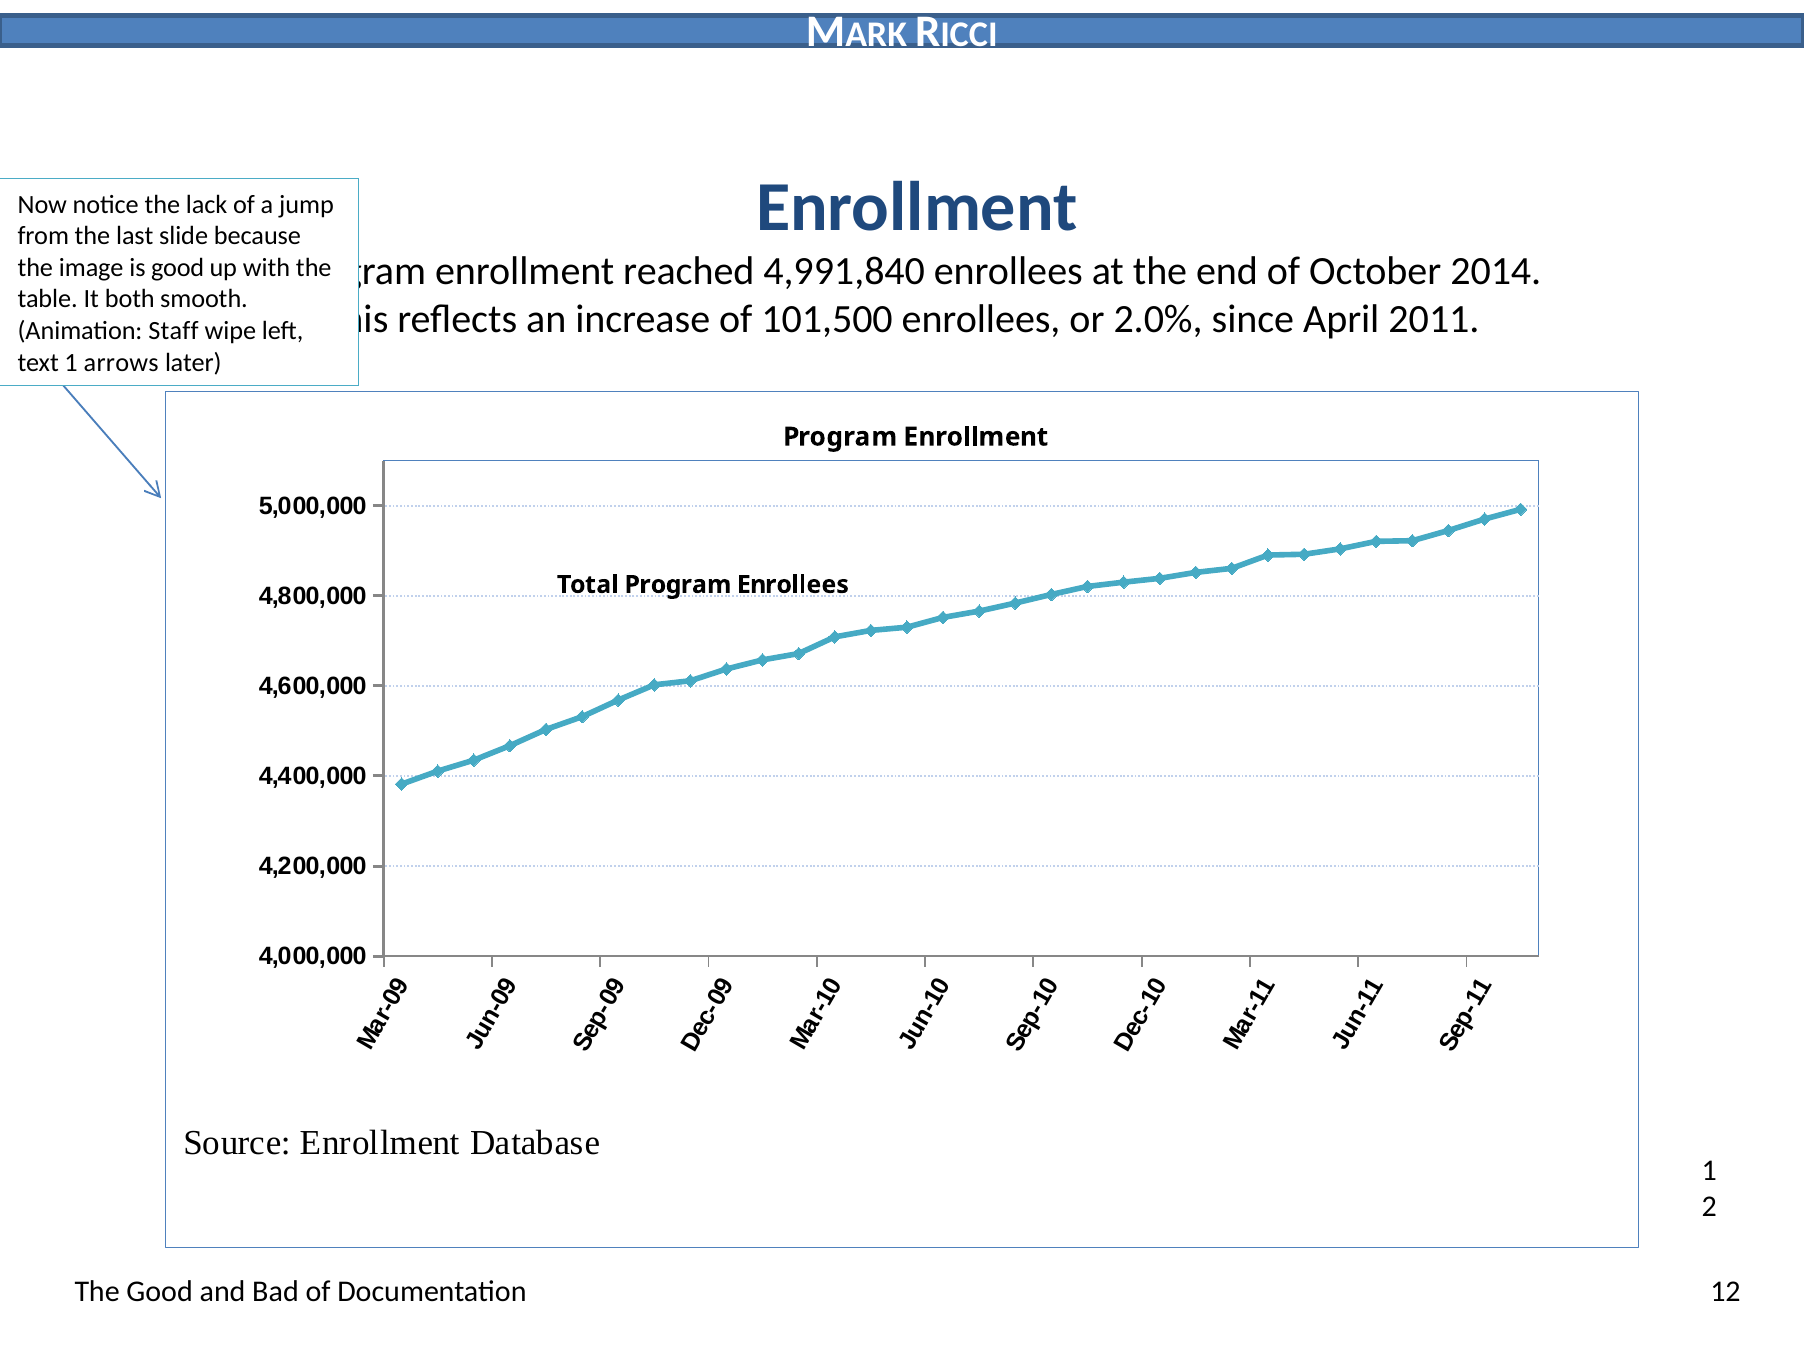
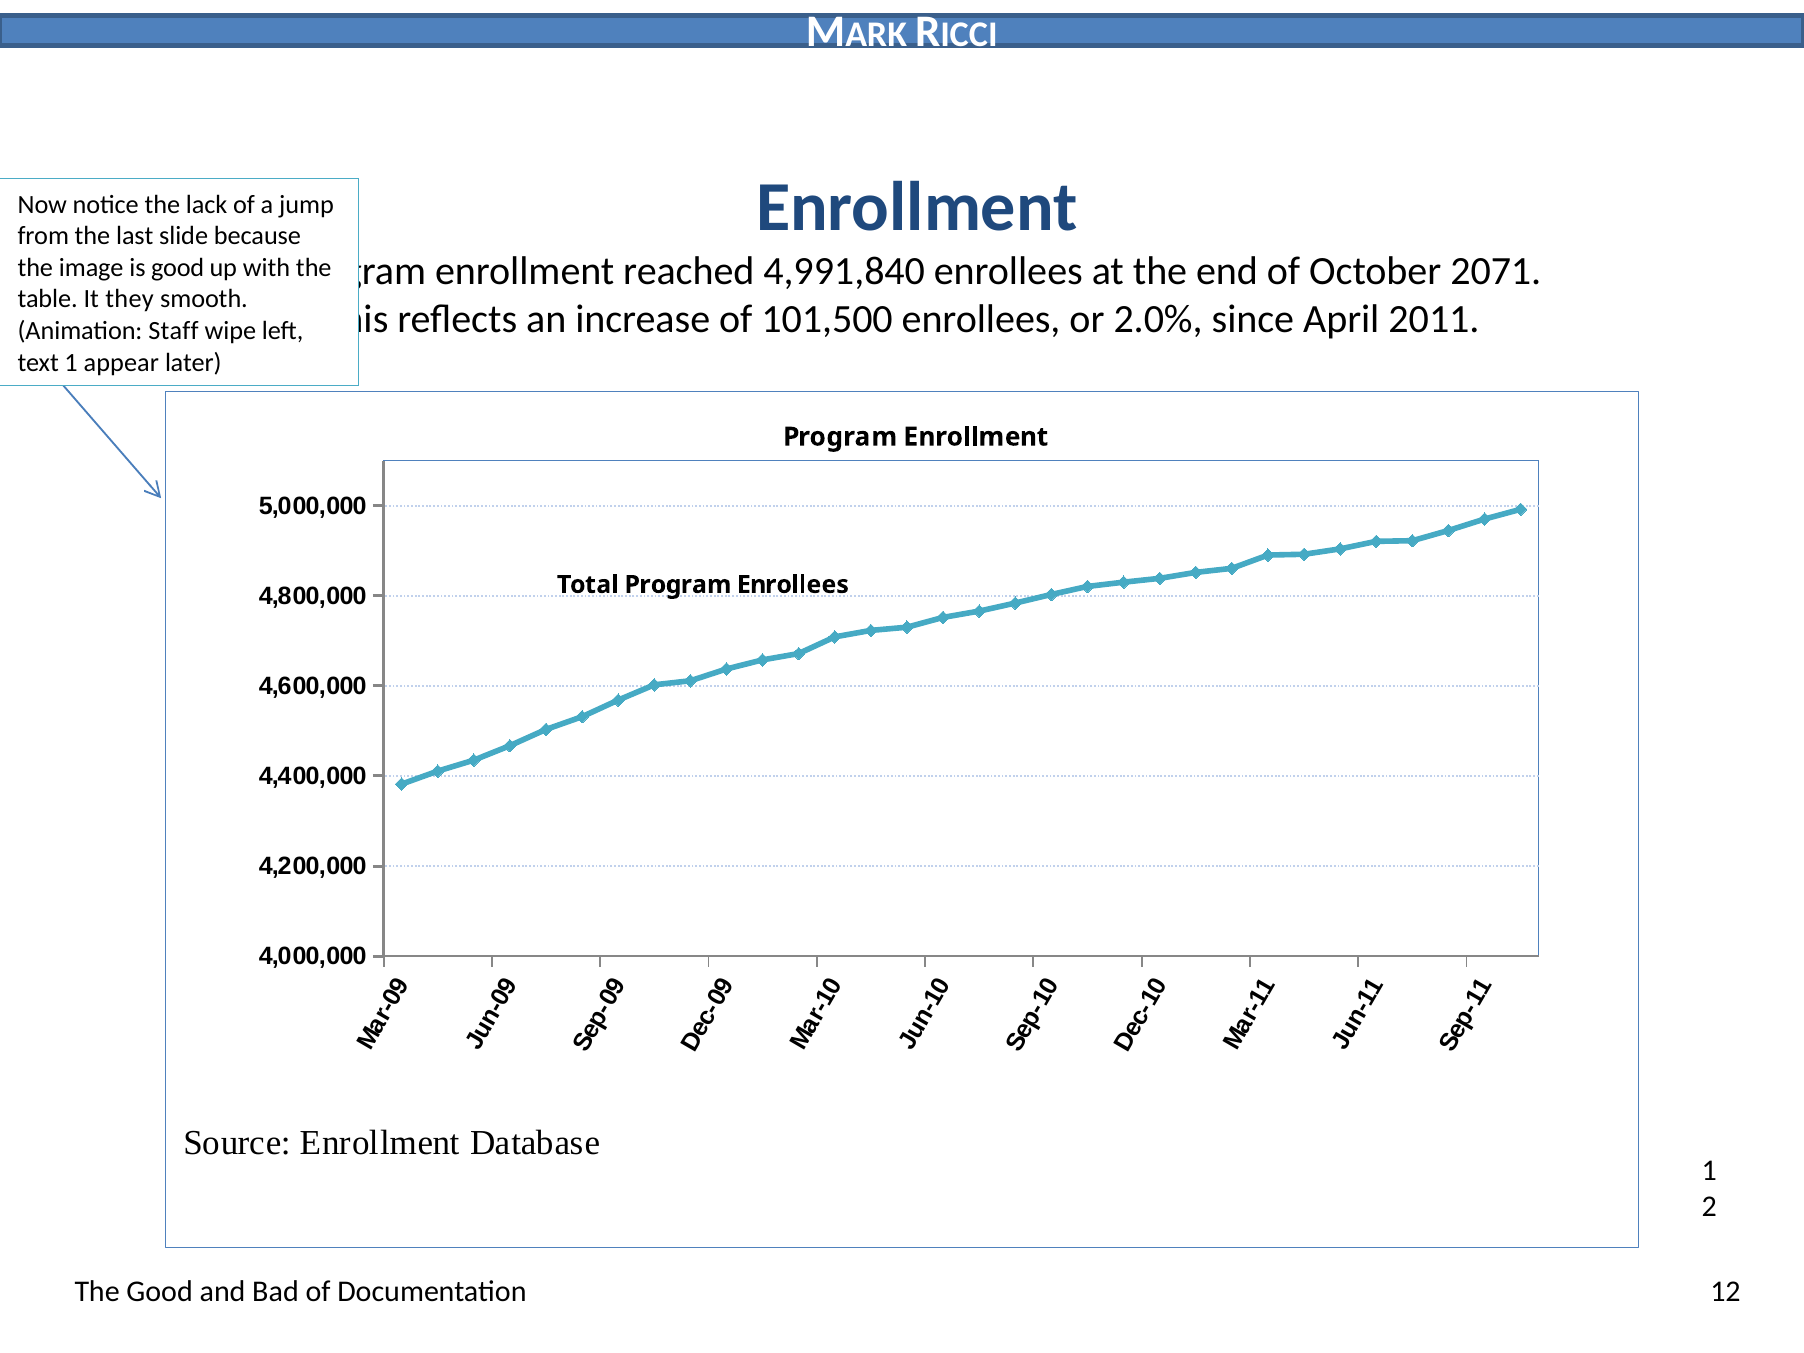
2014: 2014 -> 2071 (1496, 271)
both: both -> they (130, 299)
arrows: arrows -> appear (121, 362)
